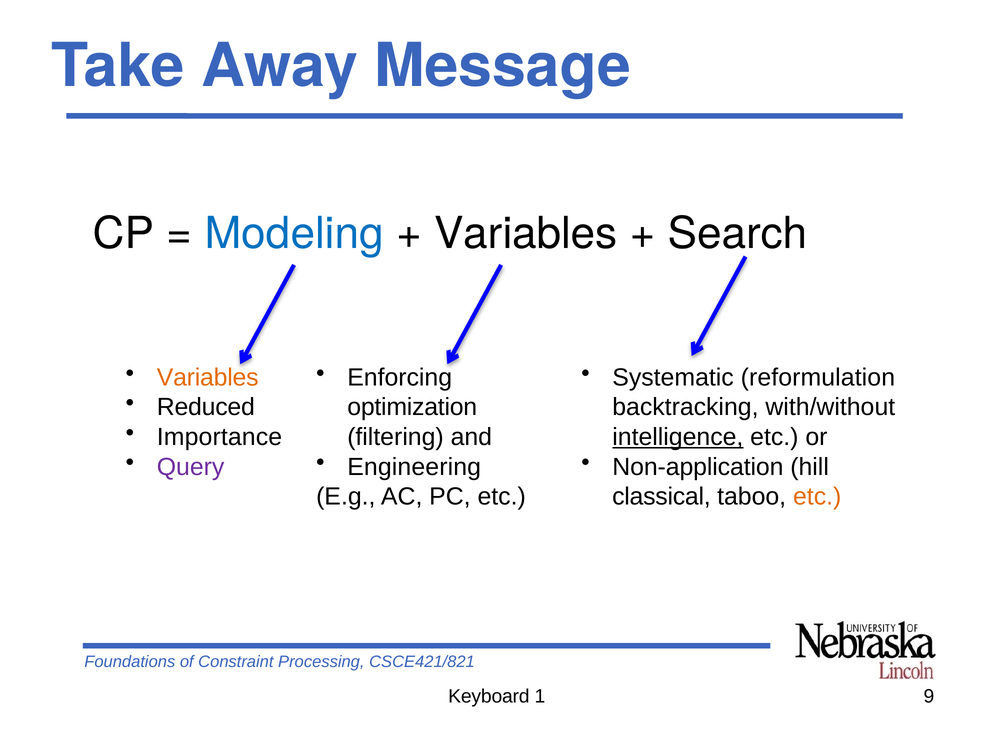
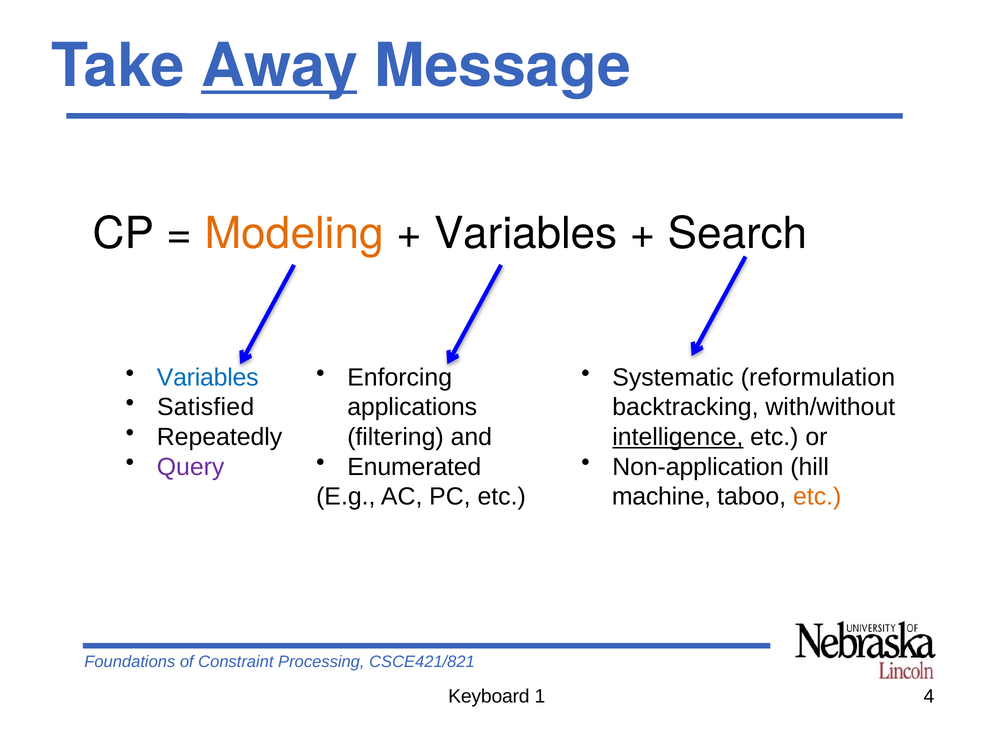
Away underline: none -> present (280, 66)
Modeling colour: blue -> orange (294, 234)
Variables colour: orange -> blue (208, 378)
Reduced: Reduced -> Satisfied (206, 408)
optimization: optimization -> applications (412, 408)
Importance: Importance -> Repeatedly (220, 437)
Engineering: Engineering -> Enumerated (414, 467)
classical: classical -> machine (661, 497)
9: 9 -> 4 (929, 697)
